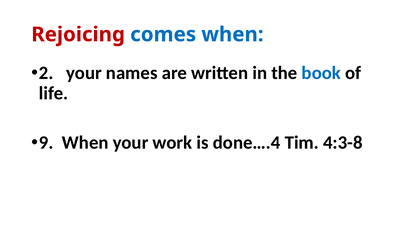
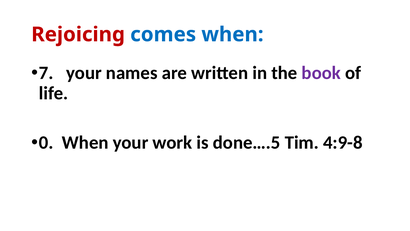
2: 2 -> 7 (46, 73)
book colour: blue -> purple (321, 73)
9: 9 -> 0 (46, 142)
done….4: done….4 -> done….5 (247, 142)
4:3-8: 4:3-8 -> 4:9-8 (343, 142)
